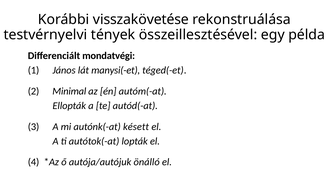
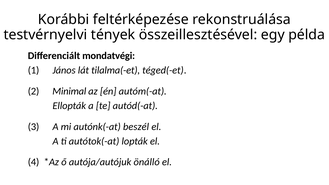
visszakövetése: visszakövetése -> feltérképezése (141, 20)
manysi(-et: manysi(-et -> tilalma(-et (116, 70)
késett: késett -> beszél (136, 127)
